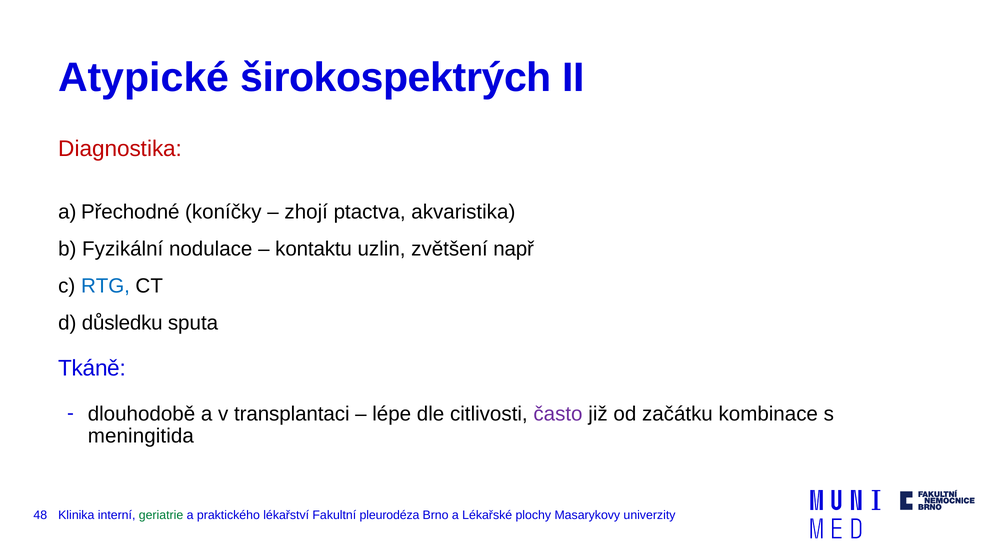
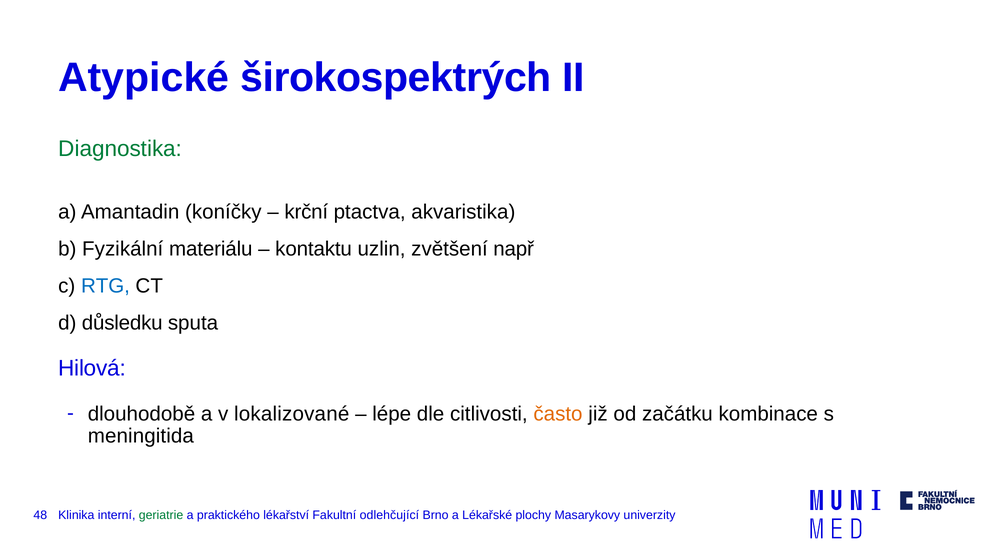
Diagnostika colour: red -> green (120, 149)
Přechodné: Přechodné -> Amantadin (130, 212)
zhojí: zhojí -> krční (306, 212)
nodulace: nodulace -> materiálu (211, 249)
Tkáně: Tkáně -> Hilová (92, 368)
transplantaci: transplantaci -> lokalizované (292, 414)
často colour: purple -> orange (558, 414)
pleurodéza: pleurodéza -> odlehčující (389, 515)
